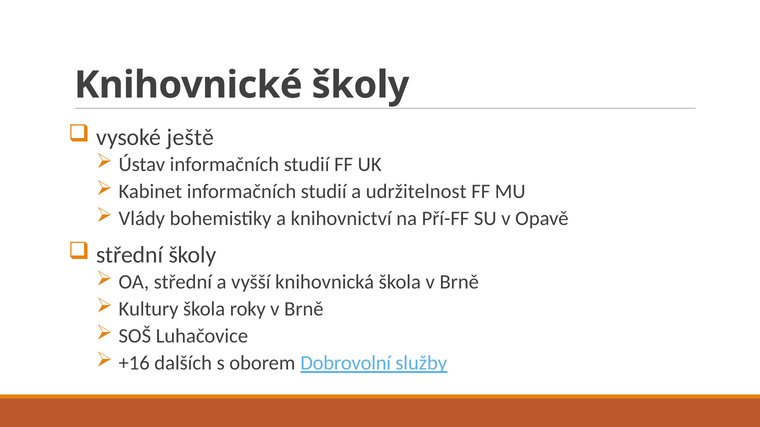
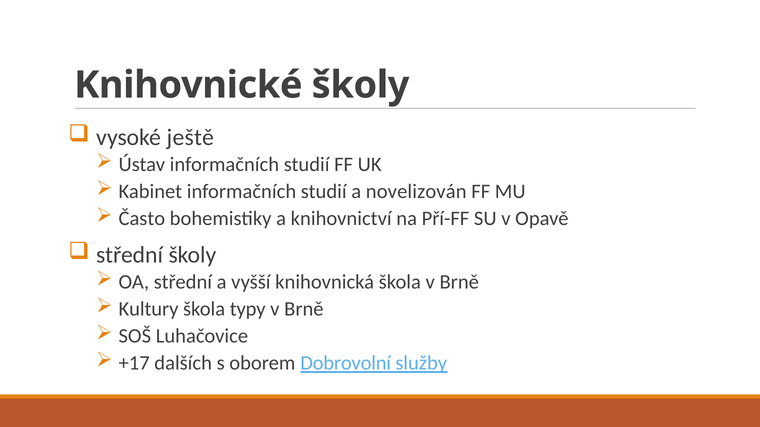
udržitelnost: udržitelnost -> novelizován (416, 192)
Vlády: Vlády -> Často (142, 219)
roky: roky -> typy (248, 309)
+16: +16 -> +17 (134, 364)
